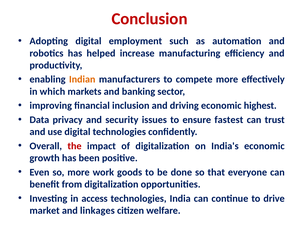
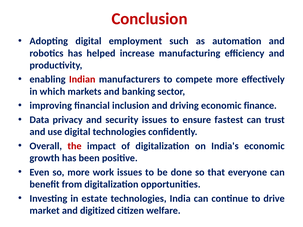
Indian colour: orange -> red (82, 79)
highest: highest -> finance (260, 106)
work goods: goods -> issues (130, 172)
access: access -> estate (95, 199)
linkages: linkages -> digitized (97, 211)
